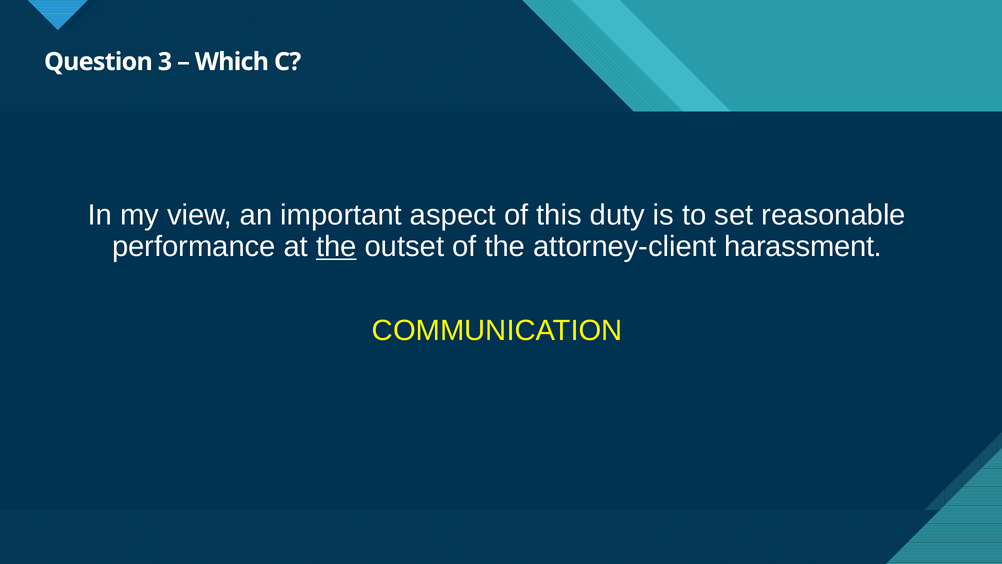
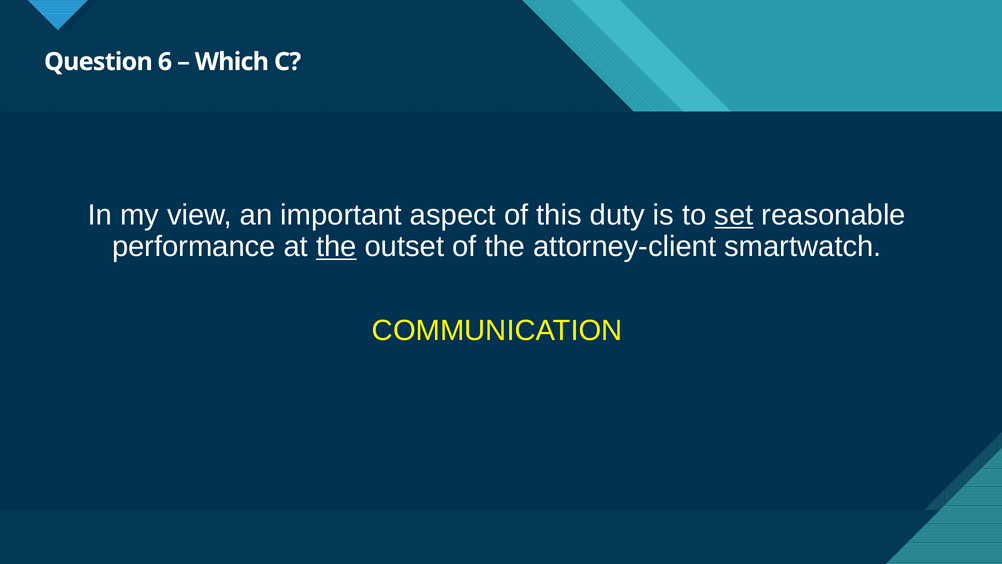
3: 3 -> 6 (165, 62)
set underline: none -> present (734, 215)
harassment: harassment -> smartwatch (803, 247)
